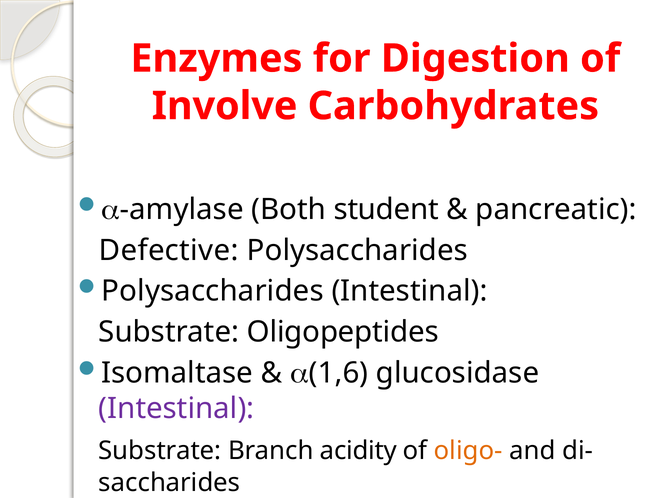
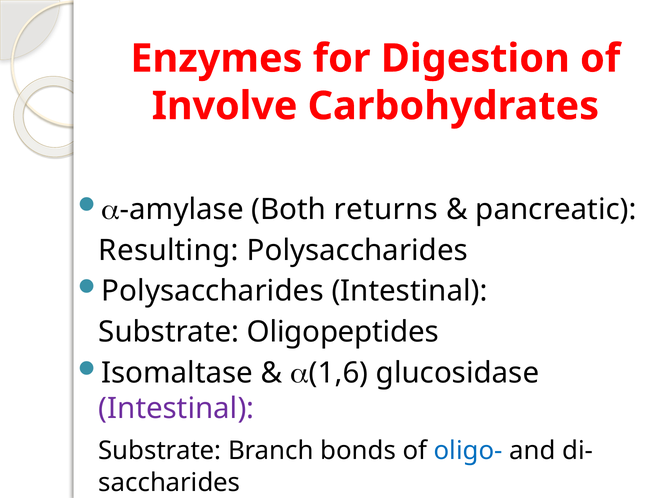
student: student -> returns (386, 209)
Defective: Defective -> Resulting (169, 250)
acidity: acidity -> bonds (358, 451)
oligo- colour: orange -> blue (468, 451)
